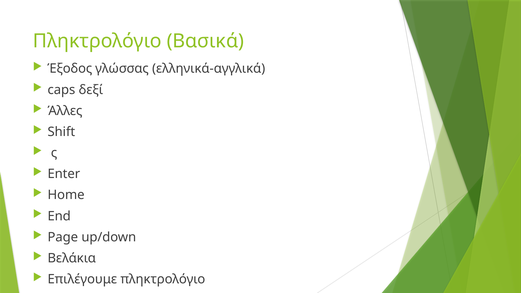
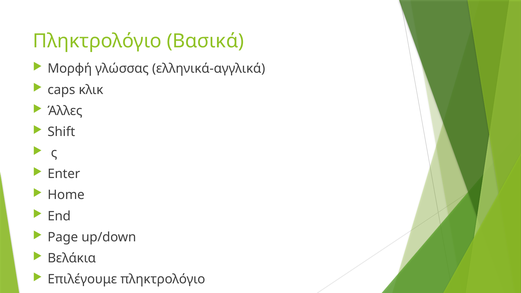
Έξοδος: Έξοδος -> Μορφή (70, 69)
δεξί: δεξί -> κλικ (91, 90)
